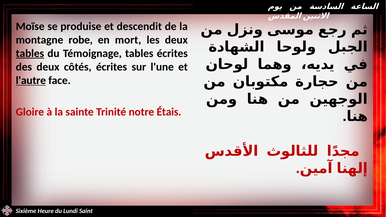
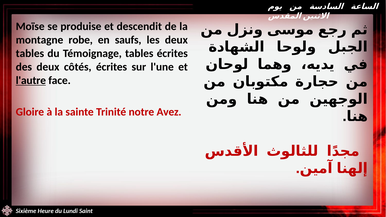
mort: mort -> saufs (128, 40)
tables underline: present -> none (30, 53)
Étais: Étais -> Avez (169, 112)
